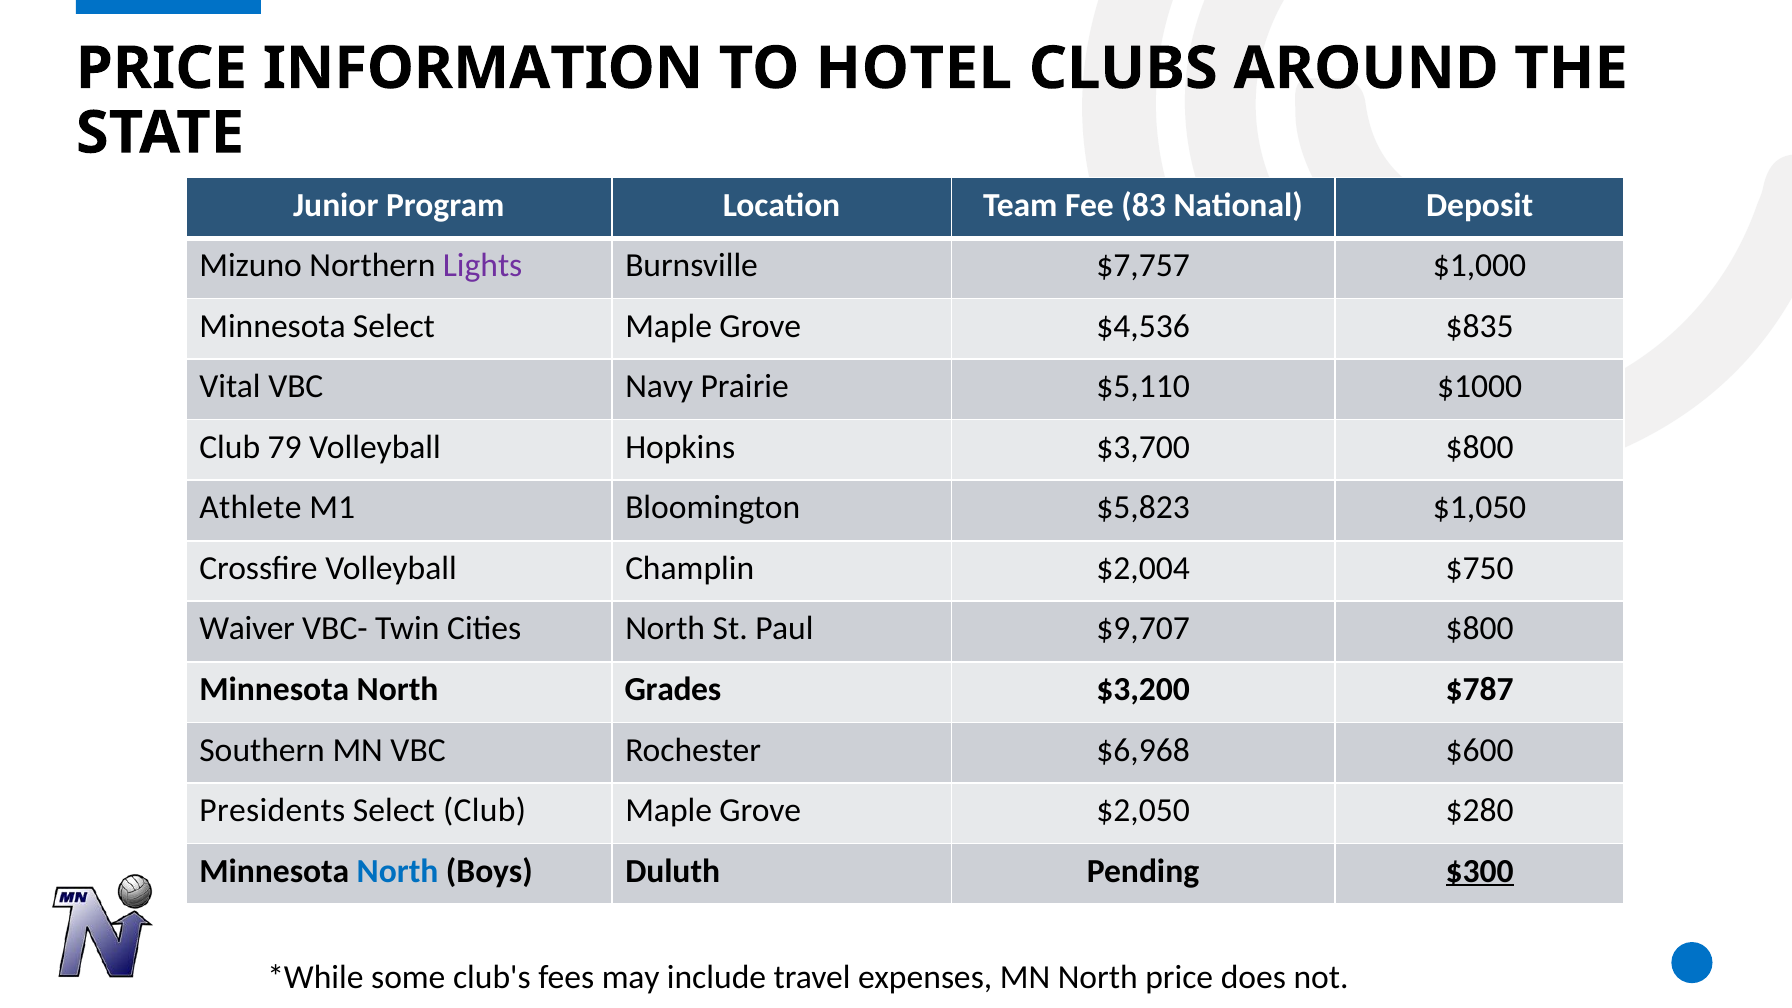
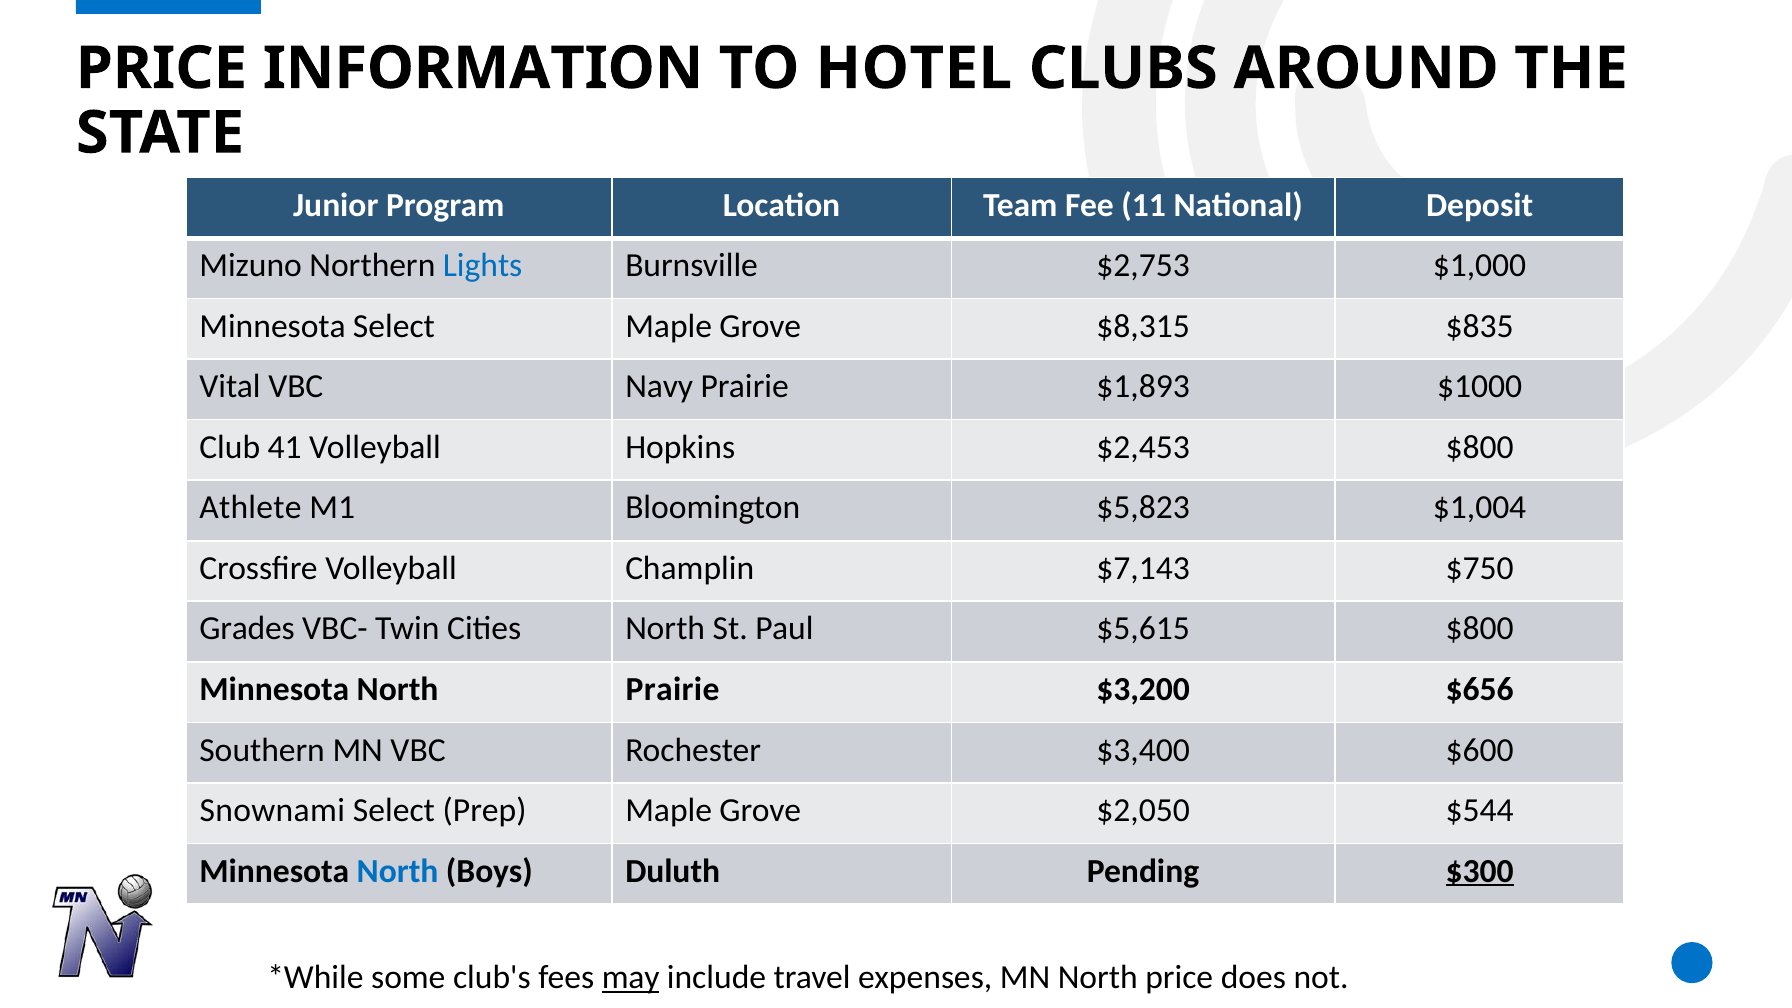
83: 83 -> 11 (1144, 205)
Lights colour: purple -> blue (483, 266)
$7,757: $7,757 -> $2,753 (1143, 266)
$4,536: $4,536 -> $8,315 (1143, 326)
$5,110: $5,110 -> $1,893 (1143, 387)
79: 79 -> 41 (285, 447)
$3,700: $3,700 -> $2,453 (1143, 447)
$1,050: $1,050 -> $1,004 (1480, 508)
$2,004: $2,004 -> $7,143 (1143, 568)
Waiver: Waiver -> Grades (247, 629)
$9,707: $9,707 -> $5,615 (1143, 629)
North Grades: Grades -> Prairie (673, 689)
$787: $787 -> $656 (1480, 689)
$6,968: $6,968 -> $3,400 (1143, 750)
Presidents: Presidents -> Snownami (272, 810)
Select Club: Club -> Prep (485, 810)
$280: $280 -> $544 (1480, 810)
may underline: none -> present (631, 977)
